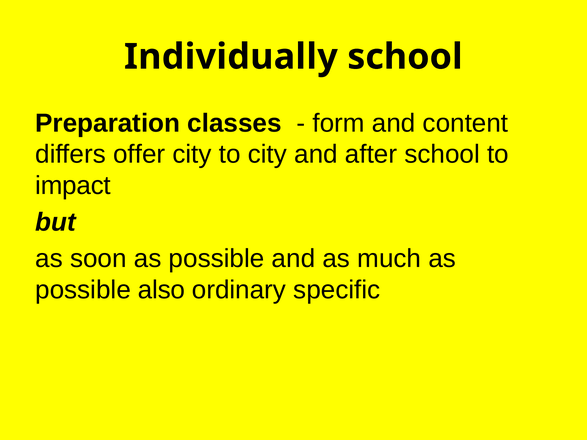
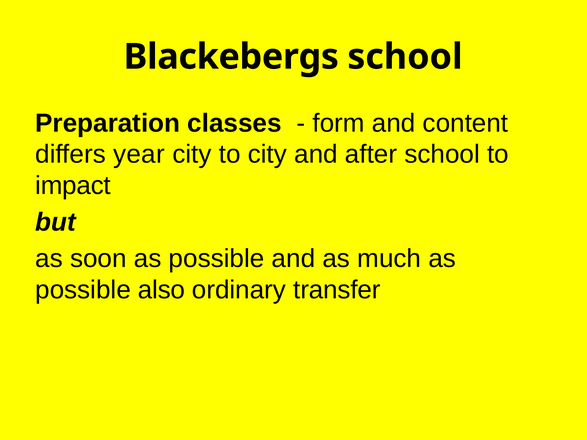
Individually: Individually -> Blackebergs (231, 57)
offer: offer -> year (139, 154)
specific: specific -> transfer (337, 290)
